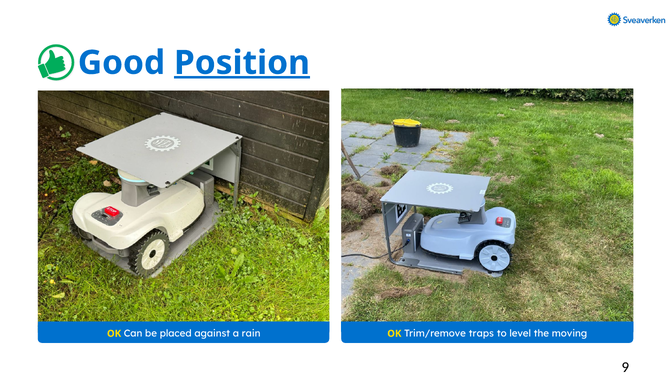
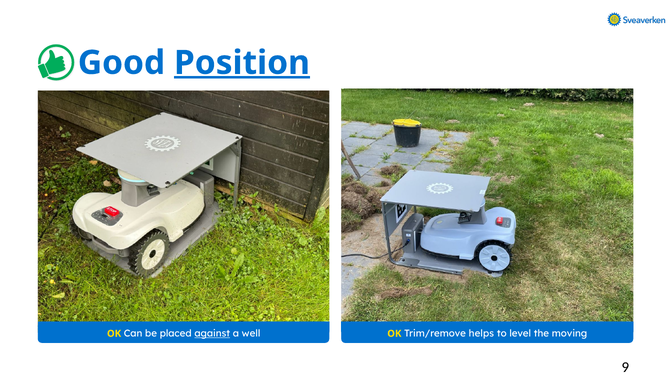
against underline: none -> present (212, 333)
rain: rain -> well (251, 333)
traps: traps -> helps (481, 333)
